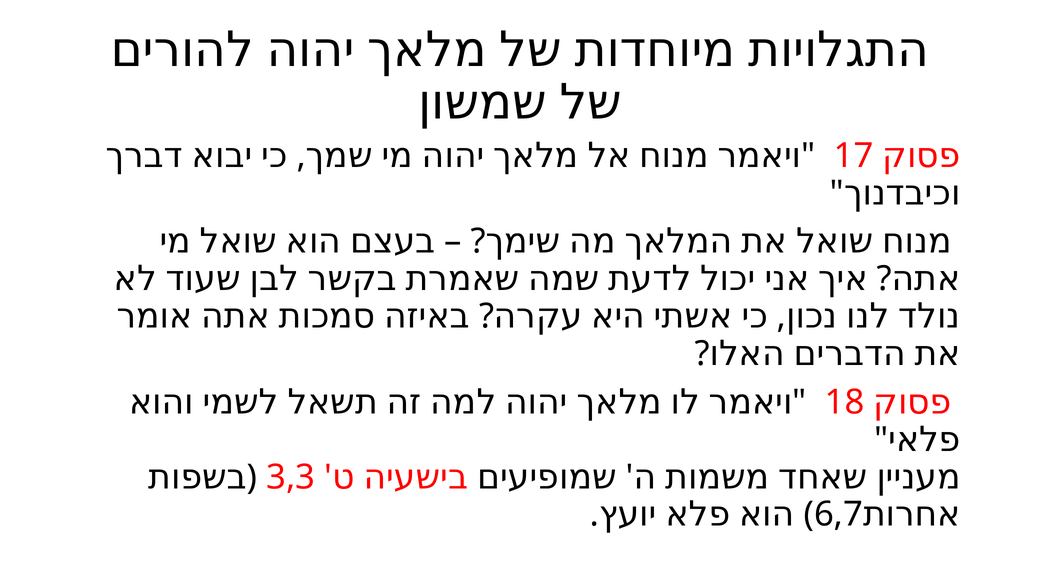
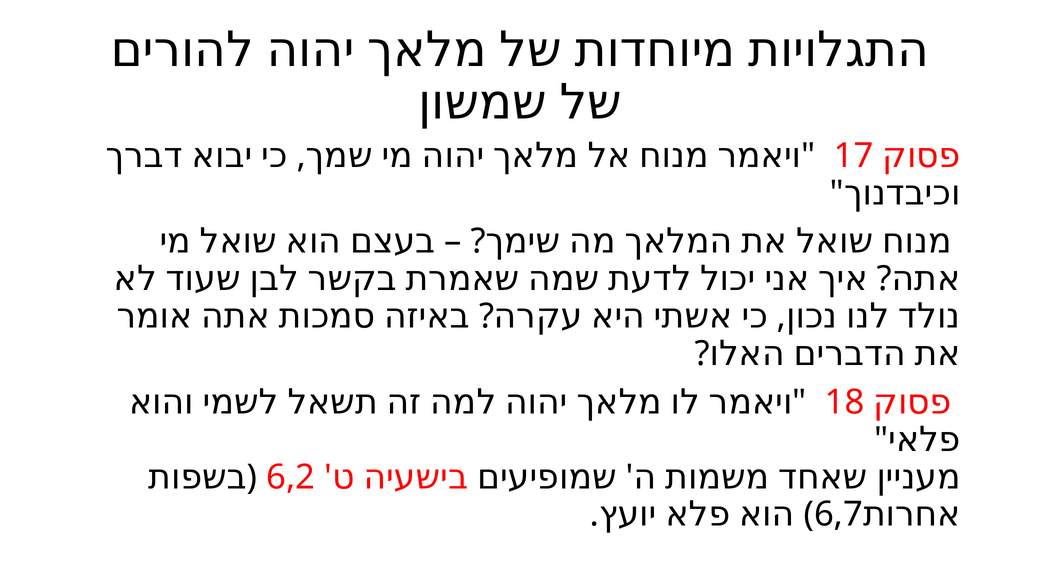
3,3: 3,3 -> 6,2 (291, 477)
